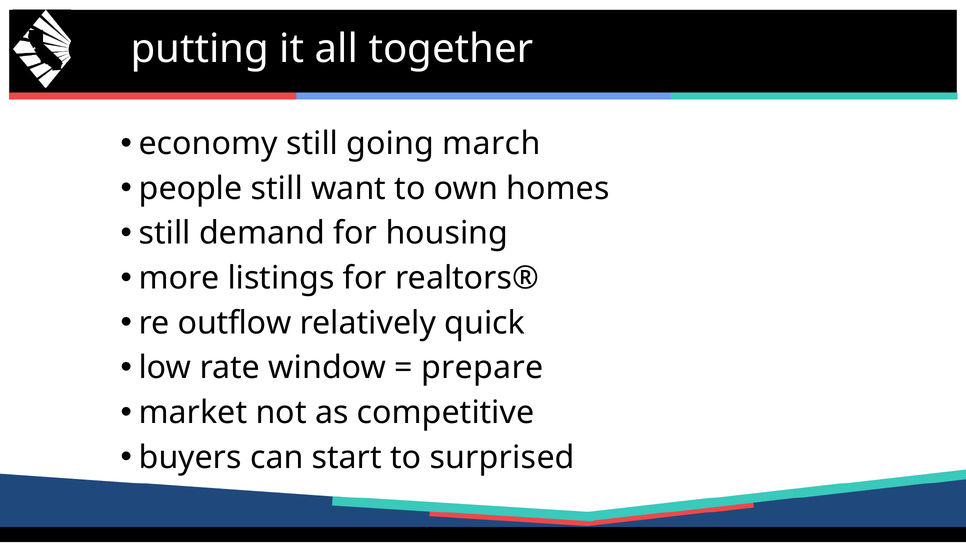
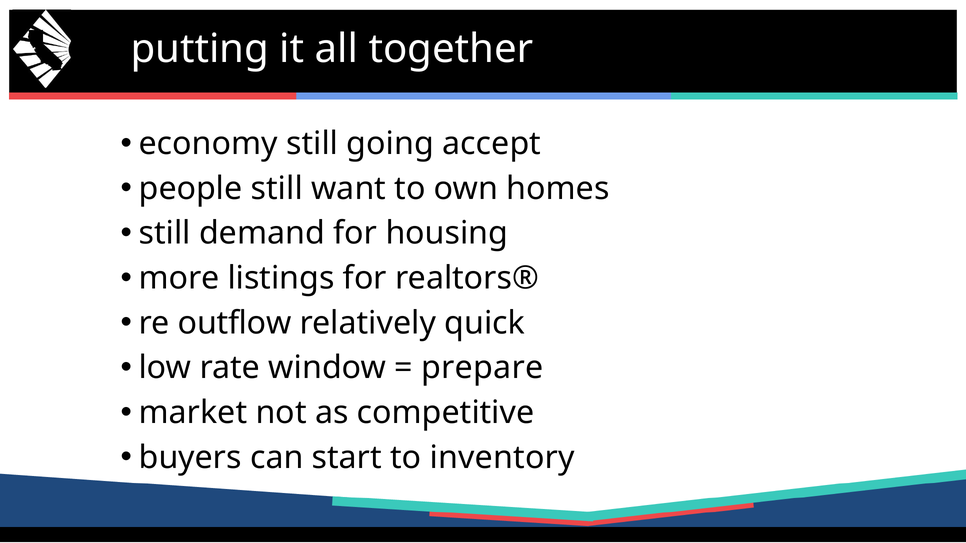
march: march -> accept (492, 144)
surprised: surprised -> inventory (502, 458)
